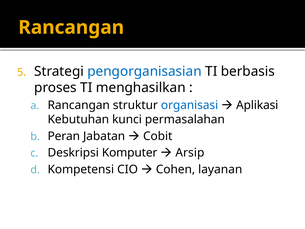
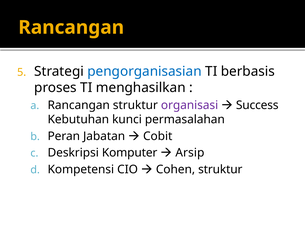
organisasi colour: blue -> purple (190, 105)
Aplikasi: Aplikasi -> Success (257, 105)
Cohen layanan: layanan -> struktur (220, 169)
